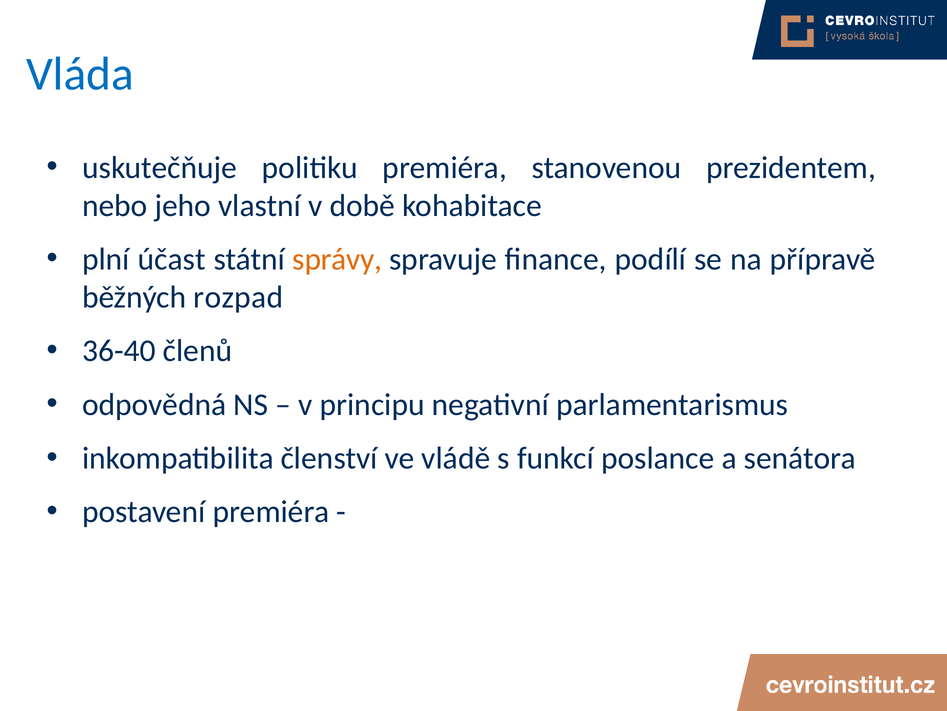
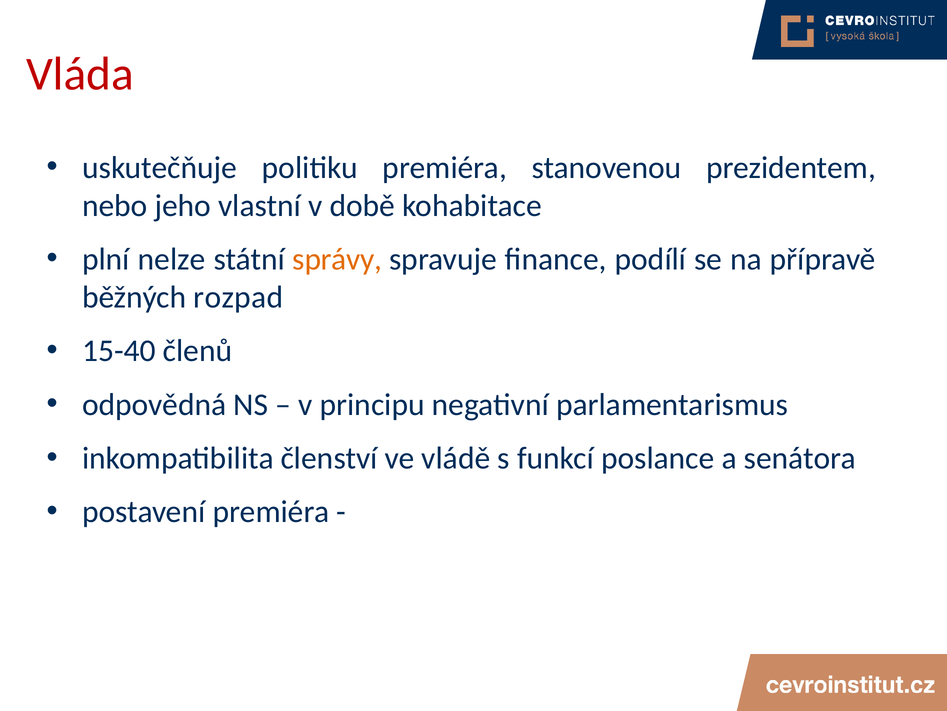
Vláda colour: blue -> red (80, 74)
účast: účast -> nelze (172, 259)
36-40: 36-40 -> 15-40 (119, 351)
